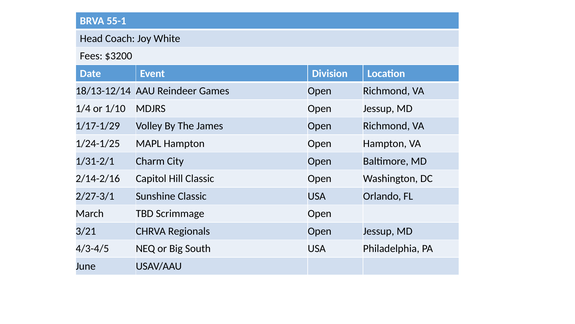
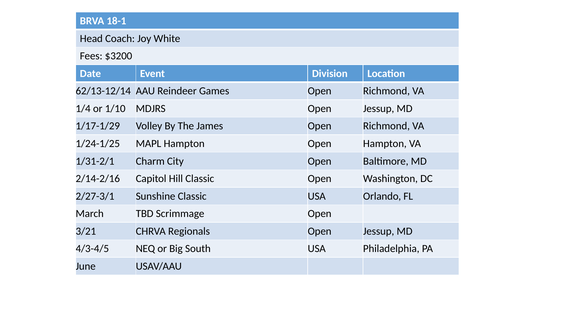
55-1: 55-1 -> 18-1 (116, 21)
18/13-12/14: 18/13-12/14 -> 62/13-12/14 (103, 91)
